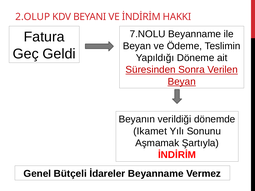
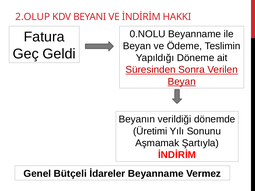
7.NOLU: 7.NOLU -> 0.NOLU (148, 34)
Ikamet: Ikamet -> Üretimi (150, 131)
